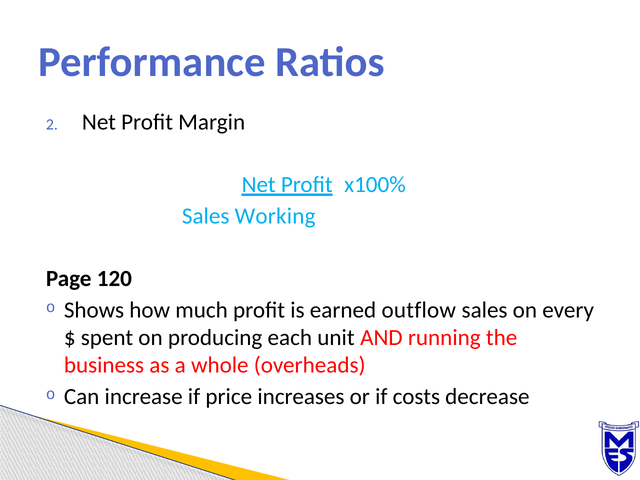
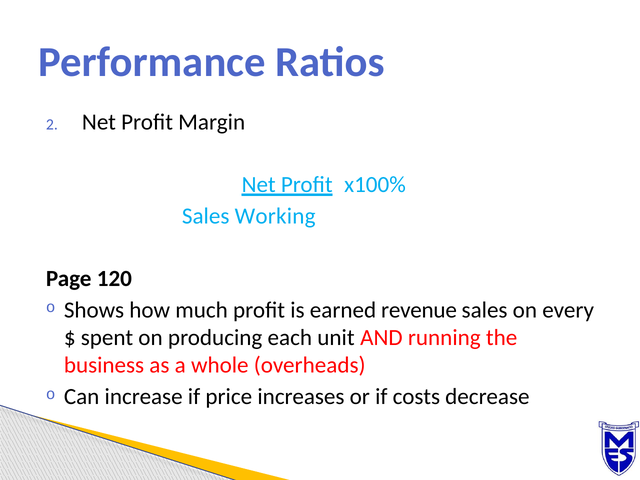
outflow: outflow -> revenue (419, 310)
